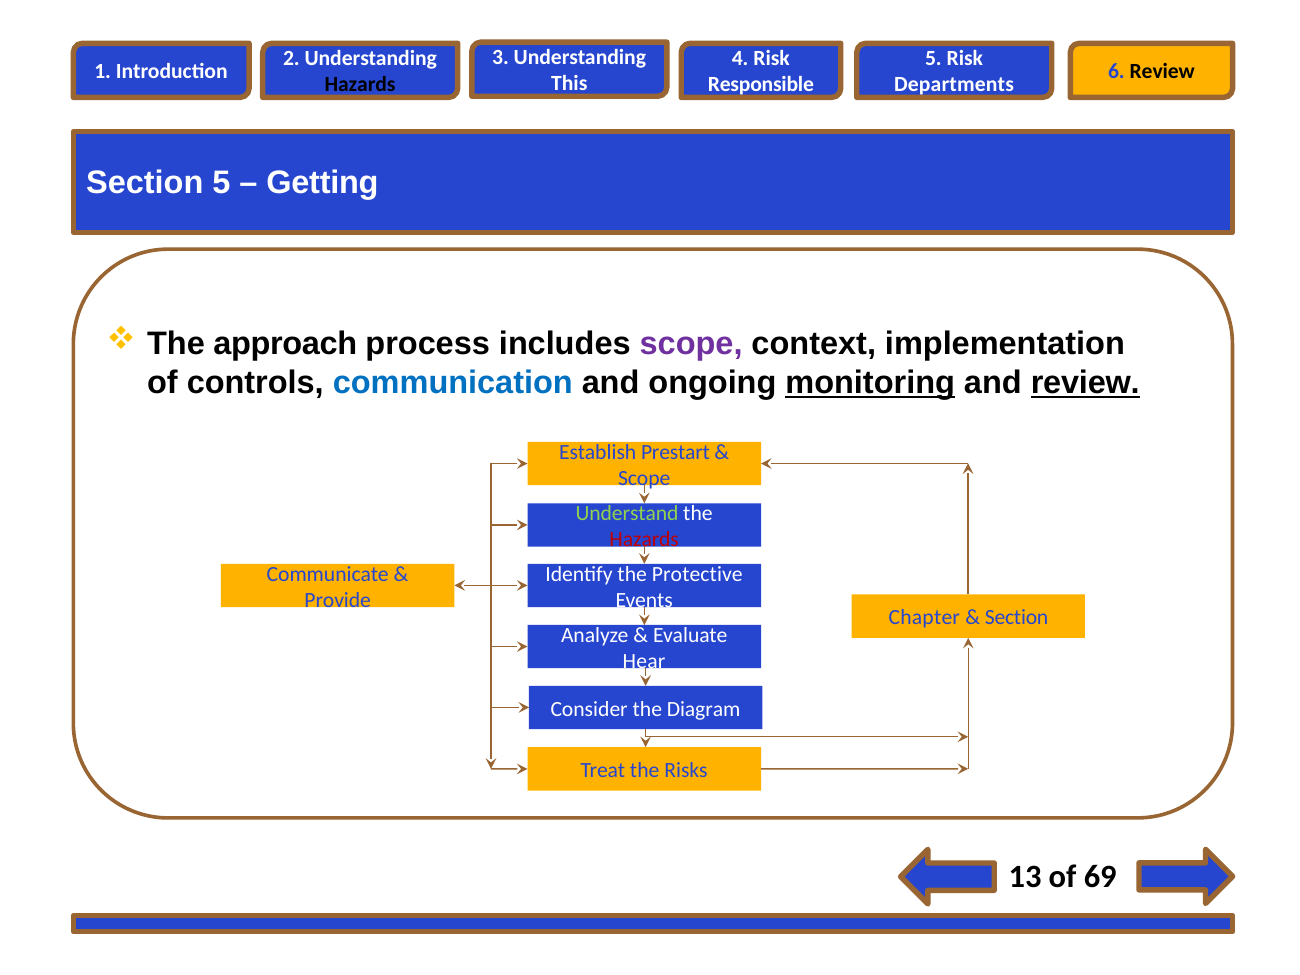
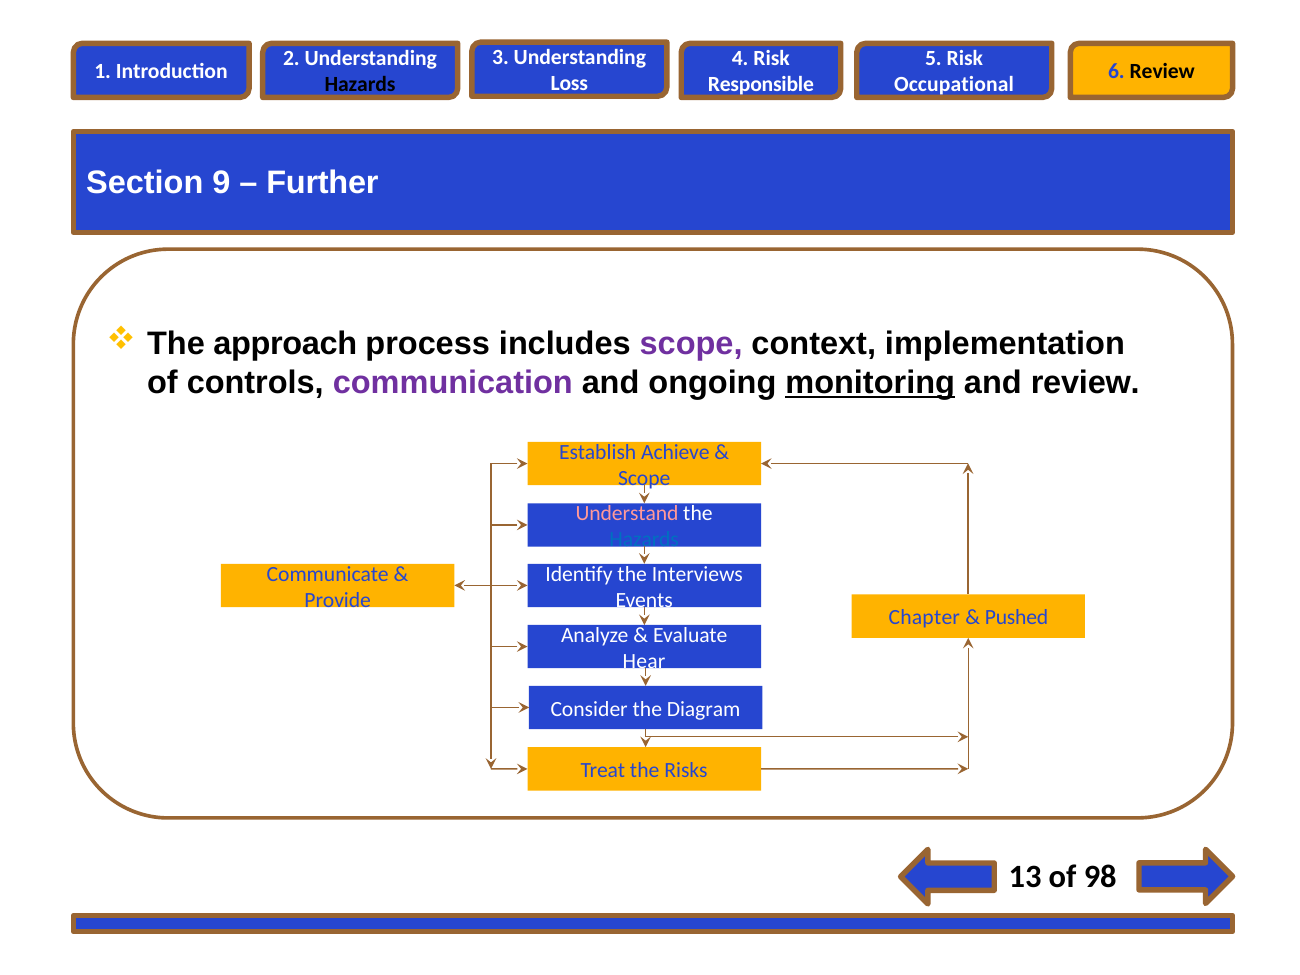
This: This -> Loss (569, 84)
Departments: Departments -> Occupational (954, 85)
Section 5: 5 -> 9 (221, 183)
Getting: Getting -> Further (322, 183)
communication colour: blue -> purple (453, 383)
review underline: present -> none (1085, 383)
Prestart: Prestart -> Achieve (675, 452)
Understand colour: light green -> pink (627, 513)
Hazards colour: red -> blue (644, 539)
Protective: Protective -> Interviews (697, 574)
Section: Section -> Pushed (1017, 618)
69: 69 -> 98 (1100, 877)
